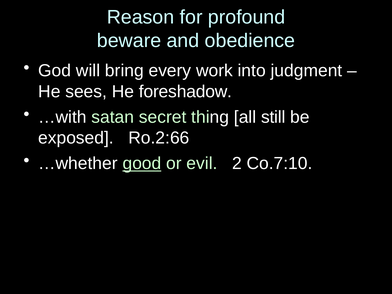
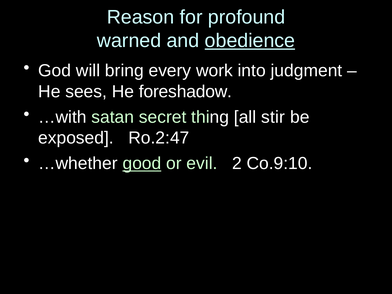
beware: beware -> warned (129, 41)
obedience underline: none -> present (250, 41)
still: still -> stir (273, 117)
Ro.2:66: Ro.2:66 -> Ro.2:47 (159, 138)
Co.7:10: Co.7:10 -> Co.9:10 (280, 163)
